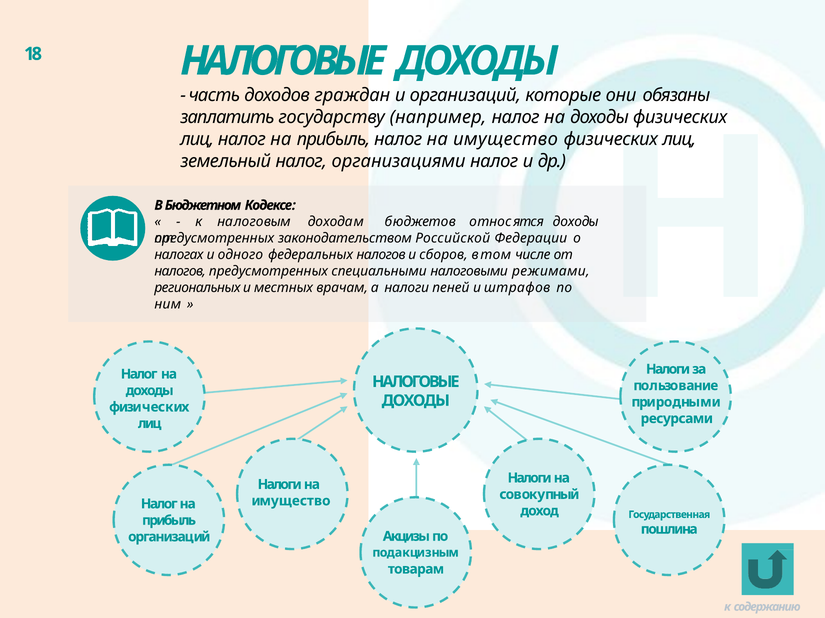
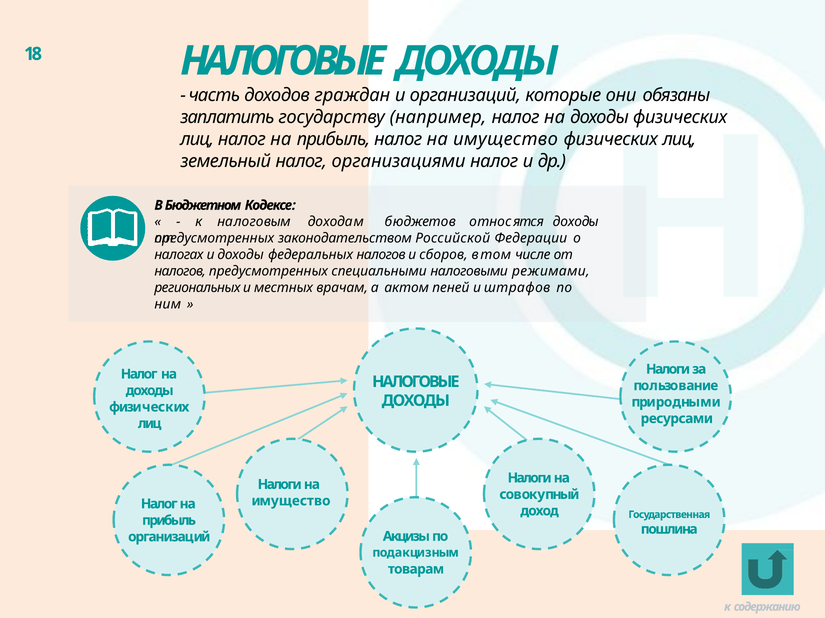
и одного: одного -> доходы (241, 255)
а налоги: налоги -> актом (407, 288)
